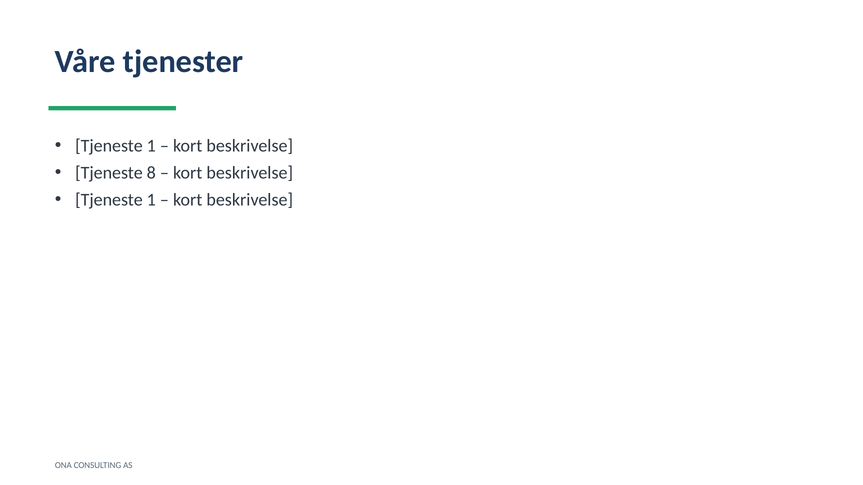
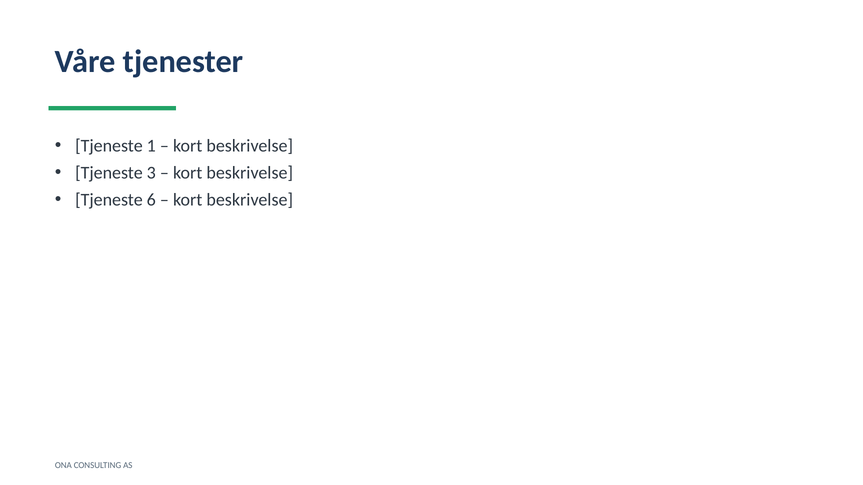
8: 8 -> 3 (151, 173)
1: 1 -> 6 (151, 200)
